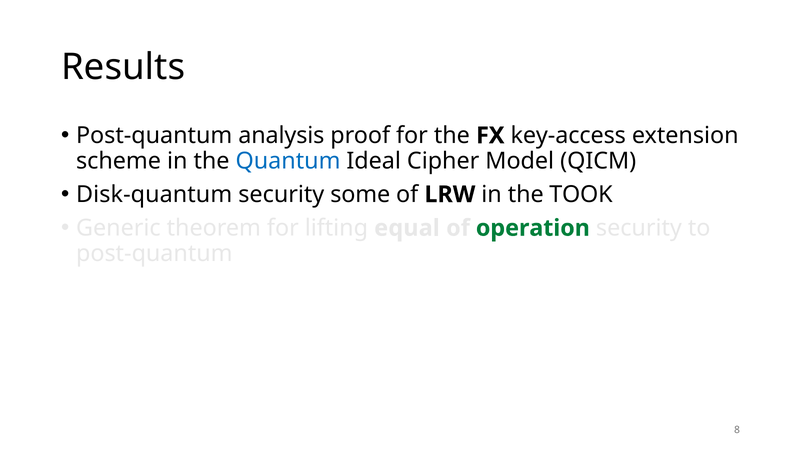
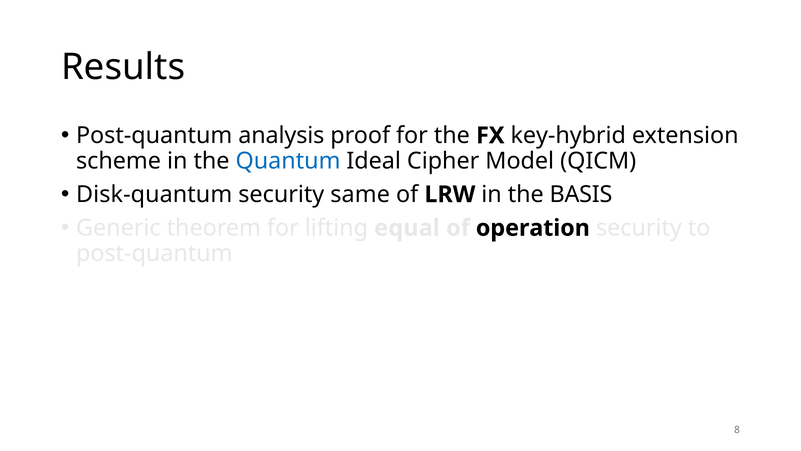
key-access: key-access -> key-hybrid (568, 135)
some: some -> same (360, 194)
TOOK: TOOK -> BASIS (581, 194)
operation colour: green -> black (533, 228)
